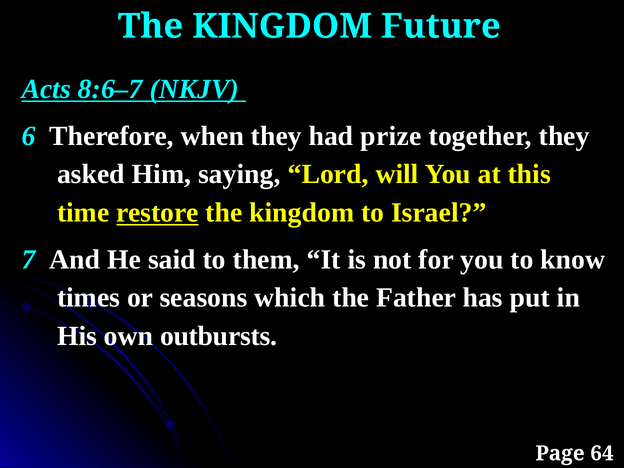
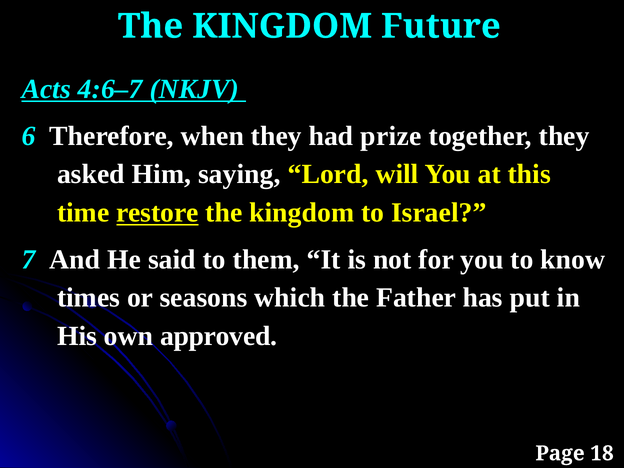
8:6–7: 8:6–7 -> 4:6–7 (110, 89)
outbursts: outbursts -> approved (219, 336)
64: 64 -> 18 (602, 453)
